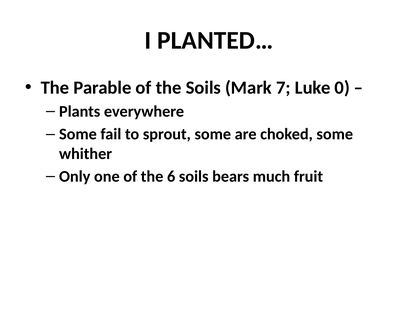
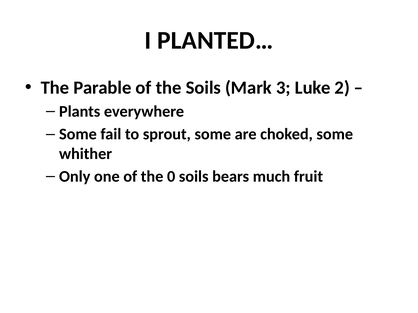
7: 7 -> 3 (283, 88)
0: 0 -> 2 (342, 88)
6: 6 -> 0 (171, 177)
